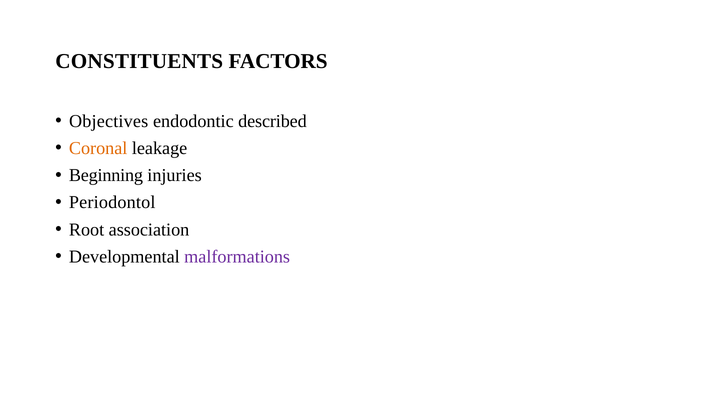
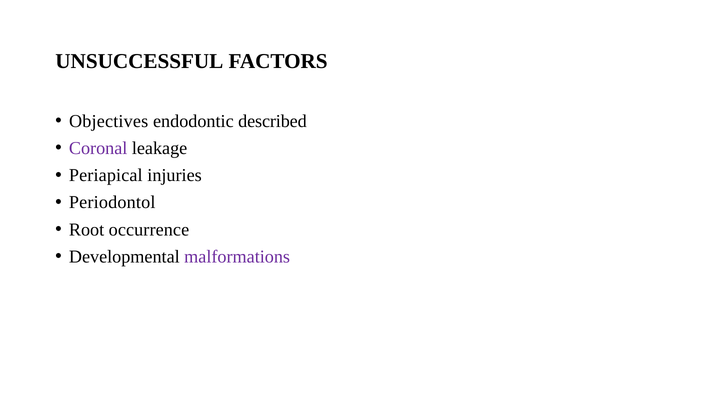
CONSTITUENTS: CONSTITUENTS -> UNSUCCESSFUL (139, 61)
Coronal colour: orange -> purple (98, 148)
Beginning: Beginning -> Periapical (106, 175)
association: association -> occurrence (149, 230)
